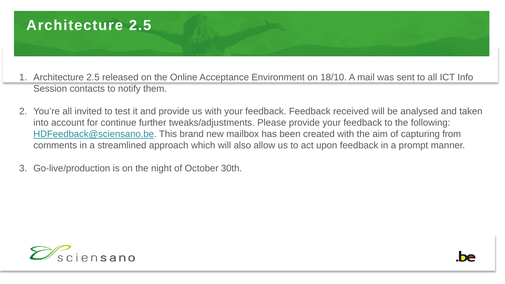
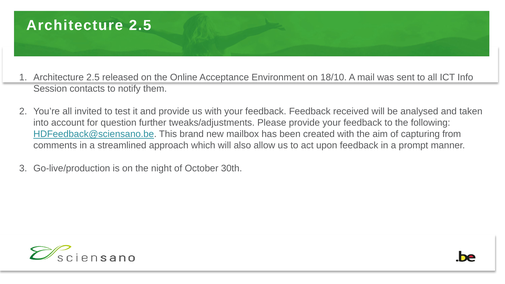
continue: continue -> question (119, 123)
